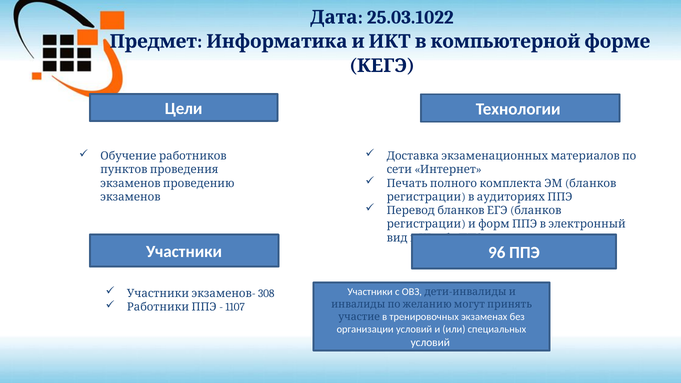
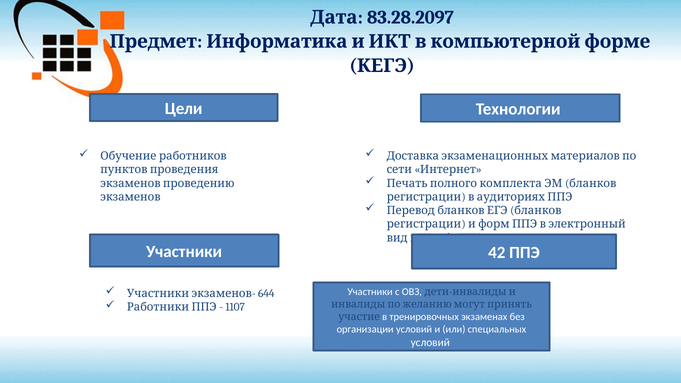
25.03.1022: 25.03.1022 -> 83.28.2097 (410, 17)
96: 96 -> 42 (497, 253)
308: 308 -> 644 (266, 294)
